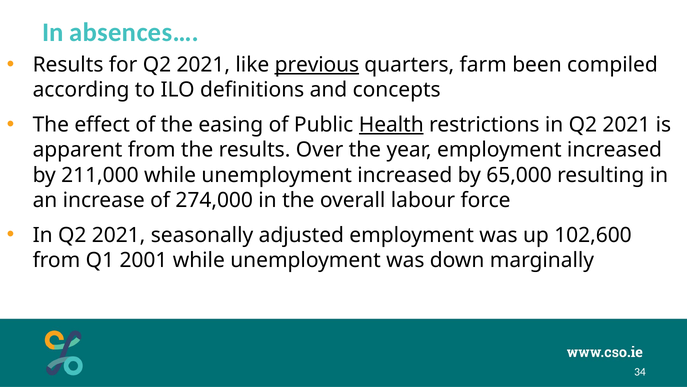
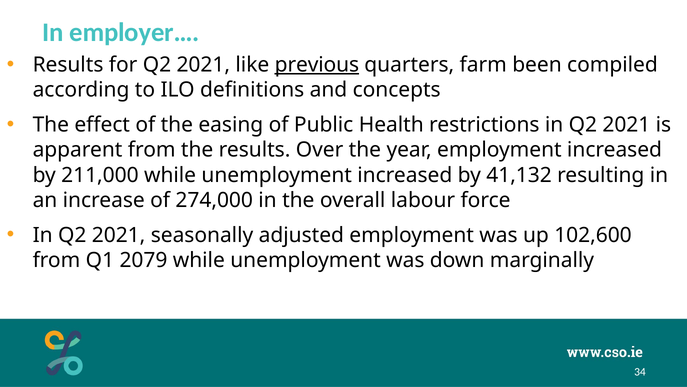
absences…: absences… -> employer… (134, 32)
Health underline: present -> none (391, 125)
65,000: 65,000 -> 41,132 (519, 175)
2001: 2001 -> 2079 (143, 260)
